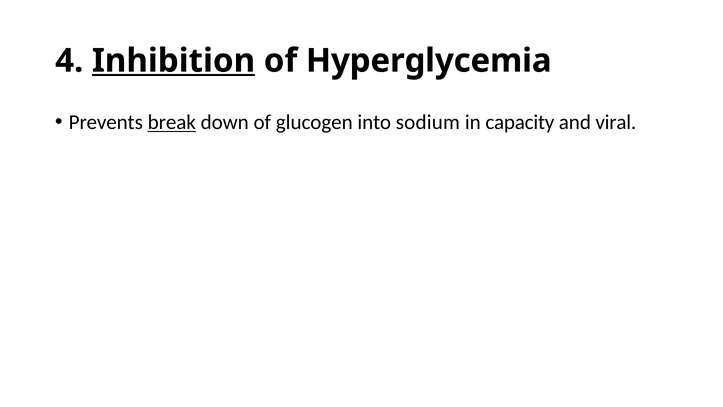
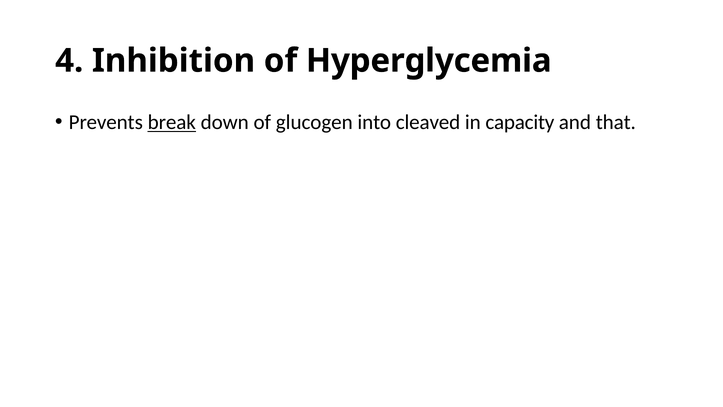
Inhibition underline: present -> none (174, 61)
sodium: sodium -> cleaved (428, 122)
viral: viral -> that (616, 122)
